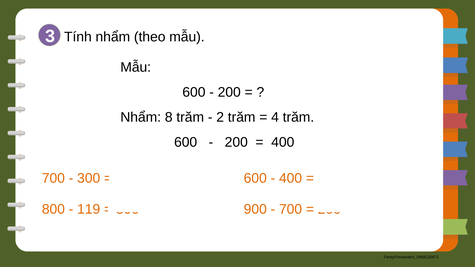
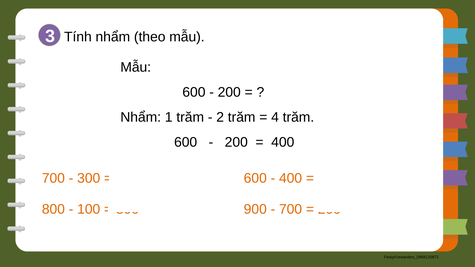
8: 8 -> 1 (169, 117)
119: 119 -> 100 (89, 209)
